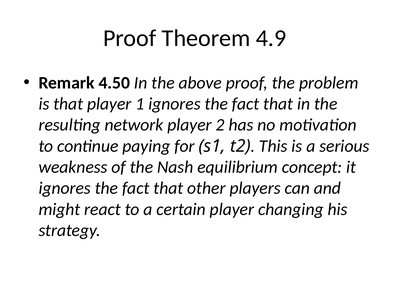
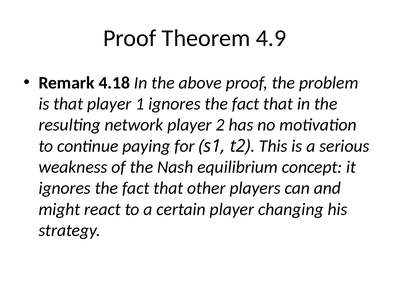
4.50: 4.50 -> 4.18 (114, 83)
